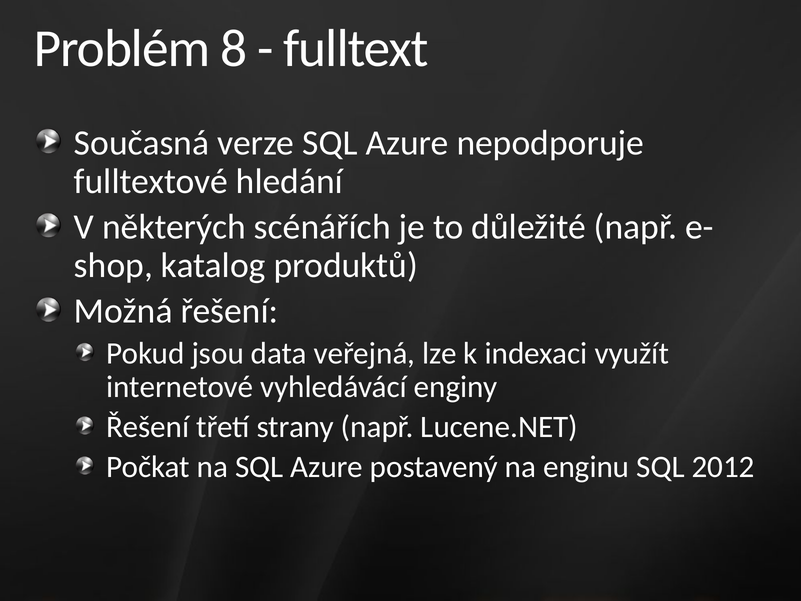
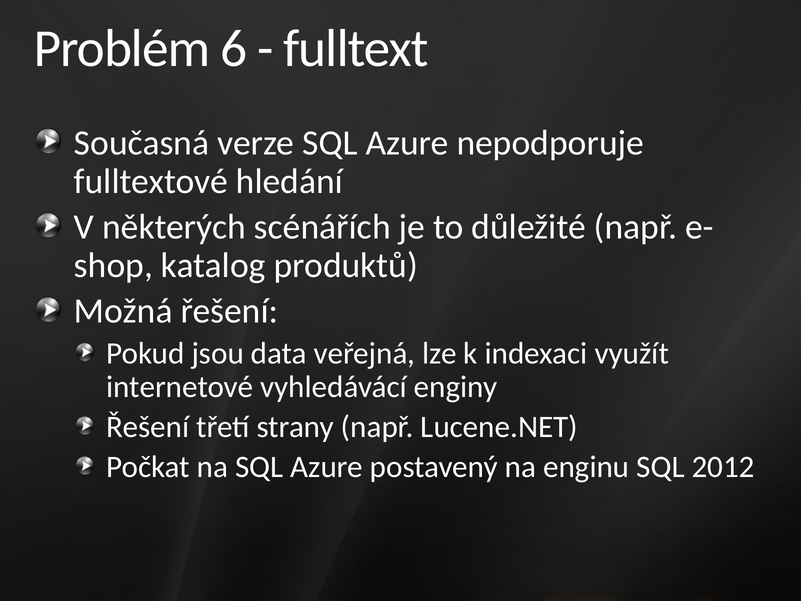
8: 8 -> 6 (234, 49)
